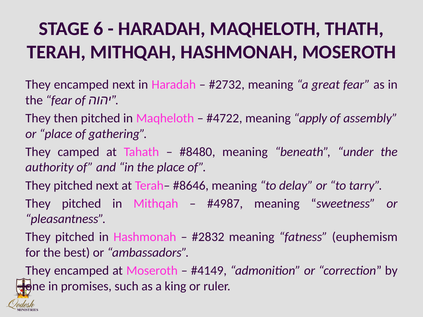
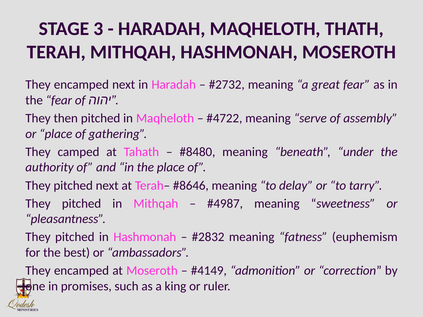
6: 6 -> 3 (99, 29)
apply: apply -> serve (310, 118)
